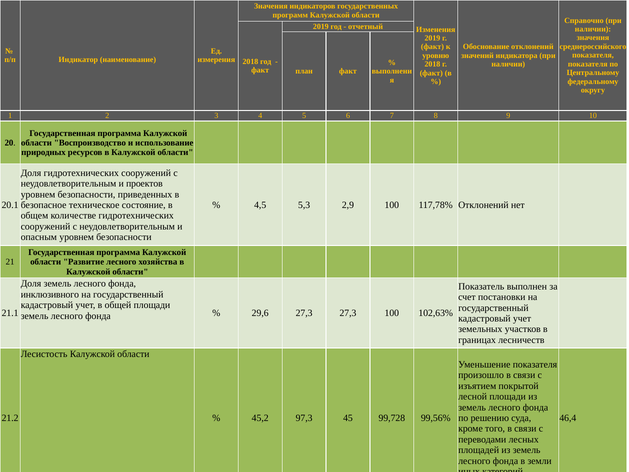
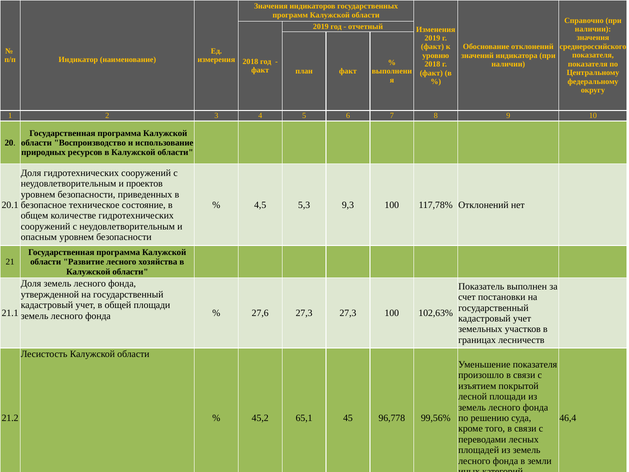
2,9: 2,9 -> 9,3 (348, 205)
инклюзивного: инклюзивного -> утвержденной (50, 294)
29,6: 29,6 -> 27,6 (260, 313)
97,3: 97,3 -> 65,1 (304, 418)
99,728: 99,728 -> 96,778 (392, 418)
